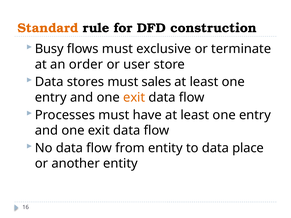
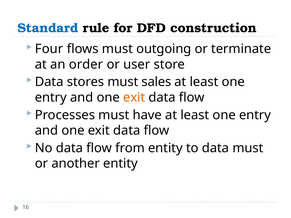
Standard colour: orange -> blue (48, 28)
Busy: Busy -> Four (49, 49)
exclusive: exclusive -> outgoing (164, 49)
data place: place -> must (248, 148)
